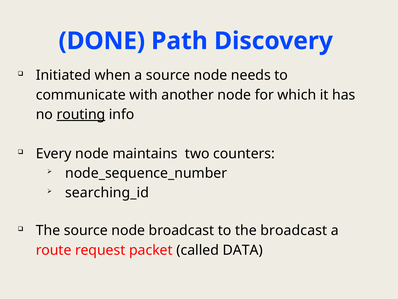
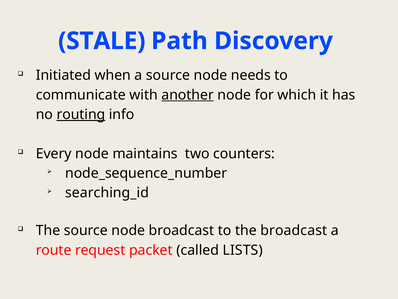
DONE: DONE -> STALE (102, 41)
another underline: none -> present (188, 95)
DATA: DATA -> LISTS (243, 250)
